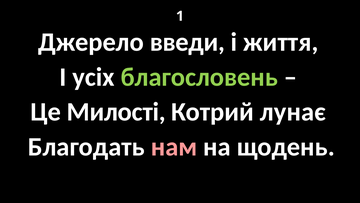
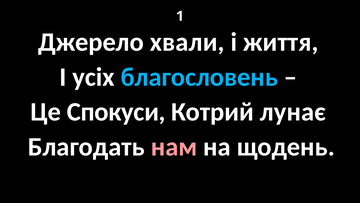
введи: введи -> хвали (187, 42)
благословень colour: light green -> light blue (199, 77)
Милості: Милості -> Спокуси (116, 112)
